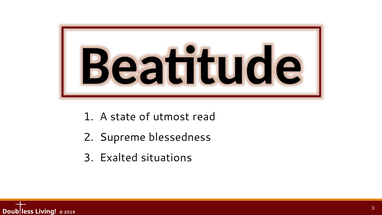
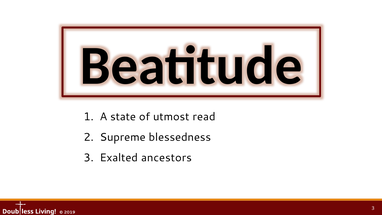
situations: situations -> ancestors (166, 158)
